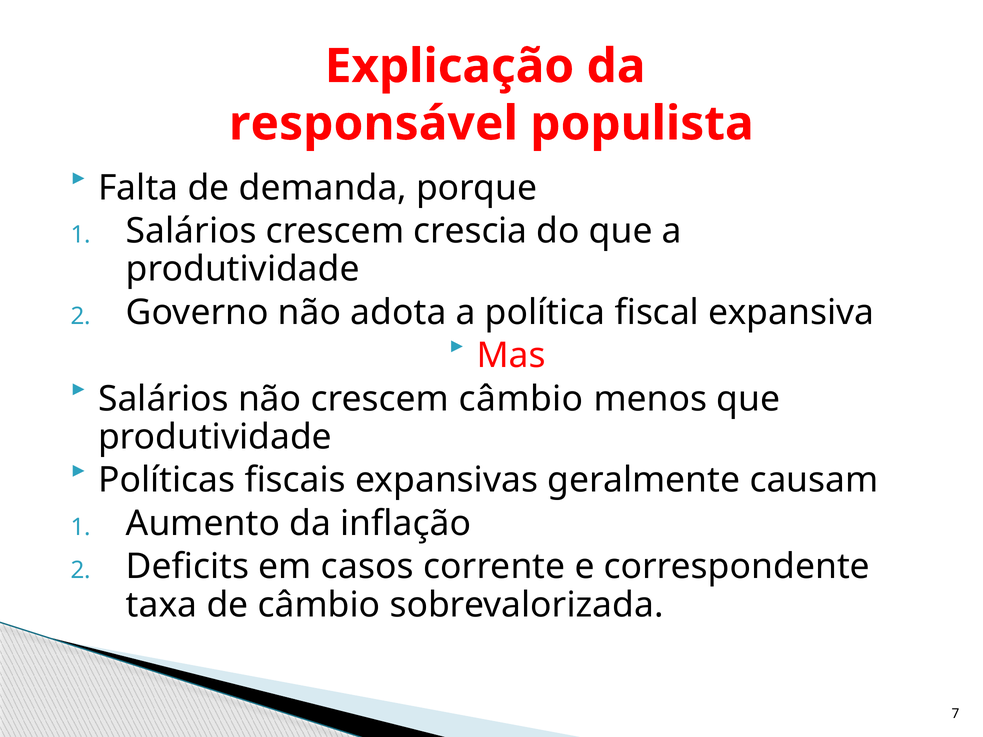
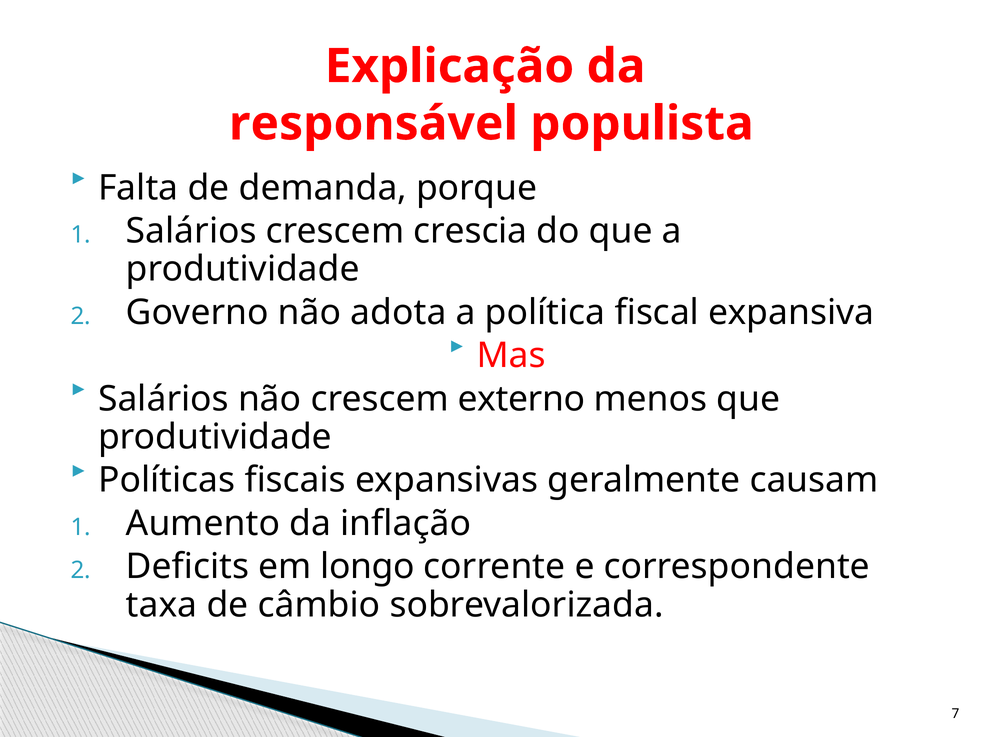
crescem câmbio: câmbio -> externo (521, 399)
casos: casos -> longo (368, 567)
